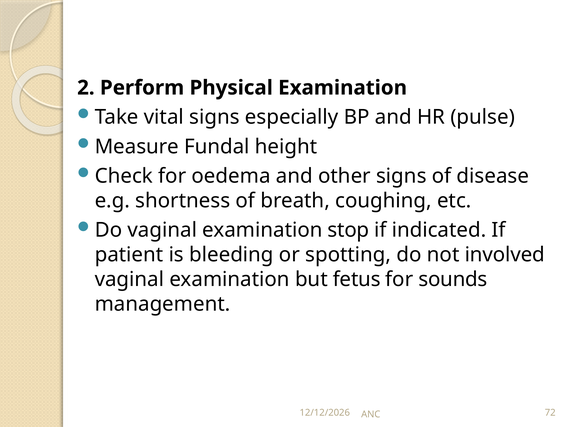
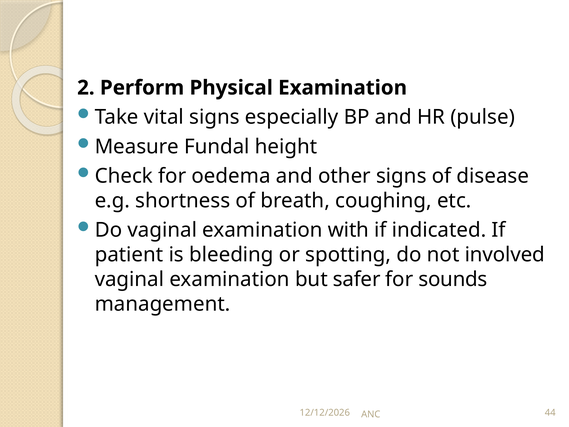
stop: stop -> with (348, 230)
fetus: fetus -> safer (357, 279)
72: 72 -> 44 (550, 413)
